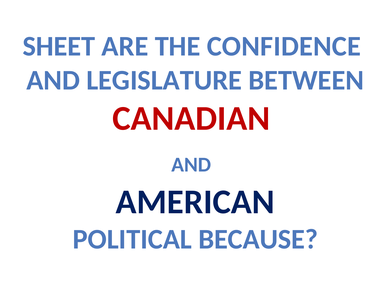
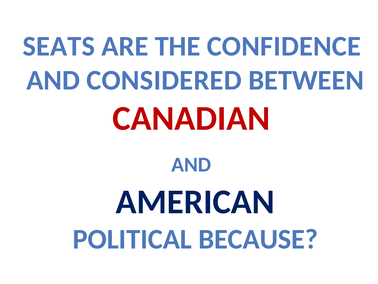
SHEET: SHEET -> SEATS (59, 46)
LEGISLATURE: LEGISLATURE -> CONSIDERED (164, 80)
